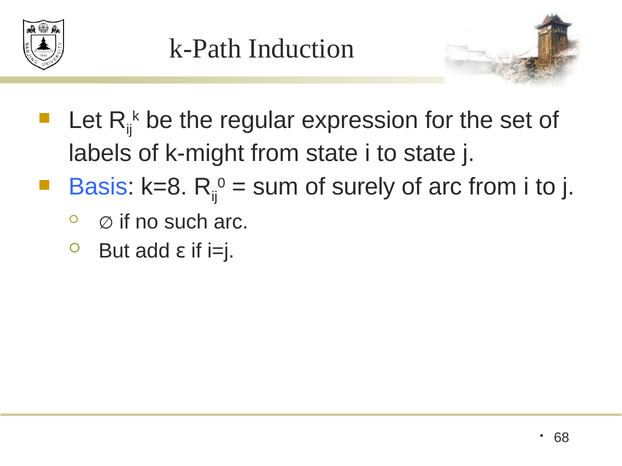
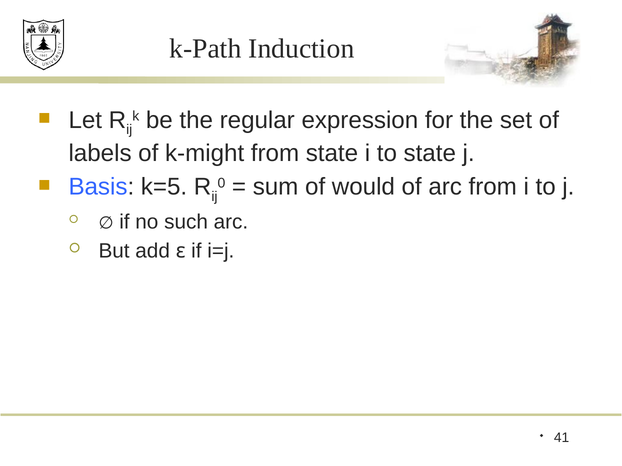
surely: surely -> would (363, 187)
k=8: k=8 -> k=5 (164, 187)
68: 68 -> 41 (562, 438)
